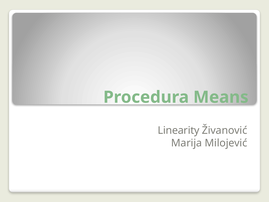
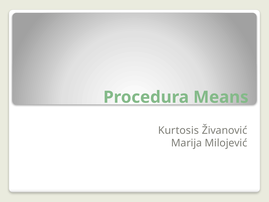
Linearity: Linearity -> Kurtosis (178, 130)
